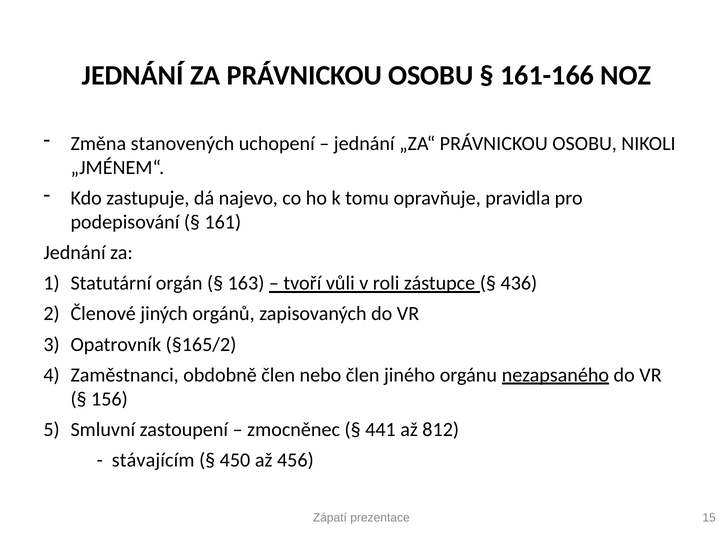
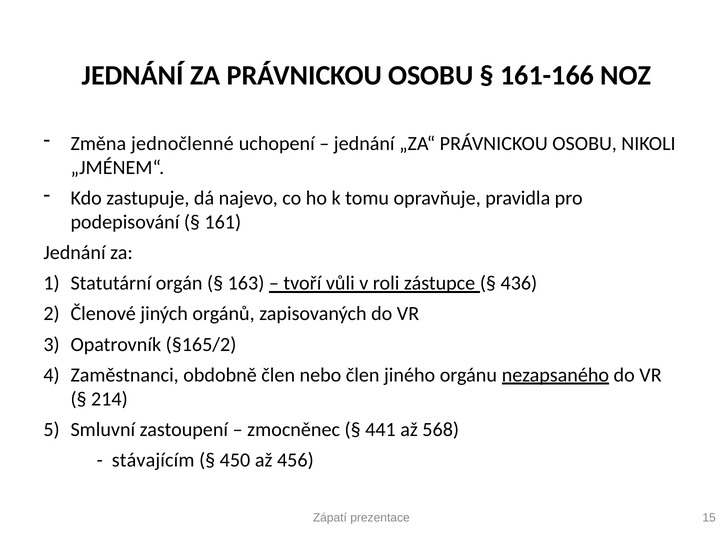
stanovených: stanovených -> jednočlenné (182, 144)
156: 156 -> 214 (109, 399)
812: 812 -> 568 (441, 430)
